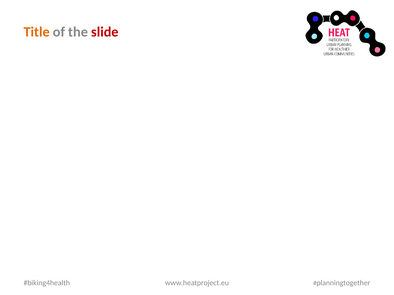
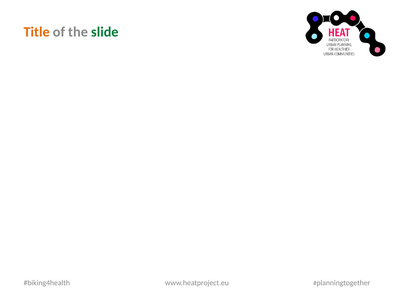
slide colour: red -> green (105, 32)
